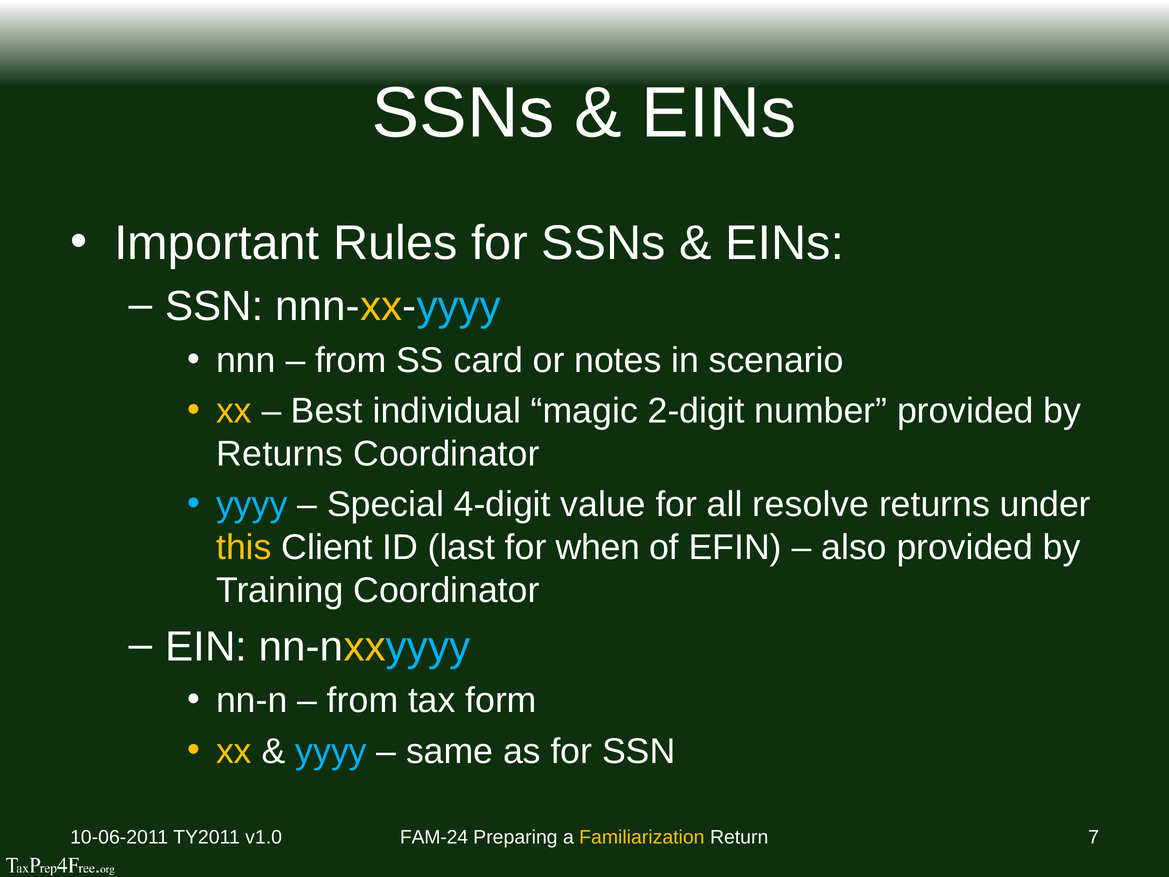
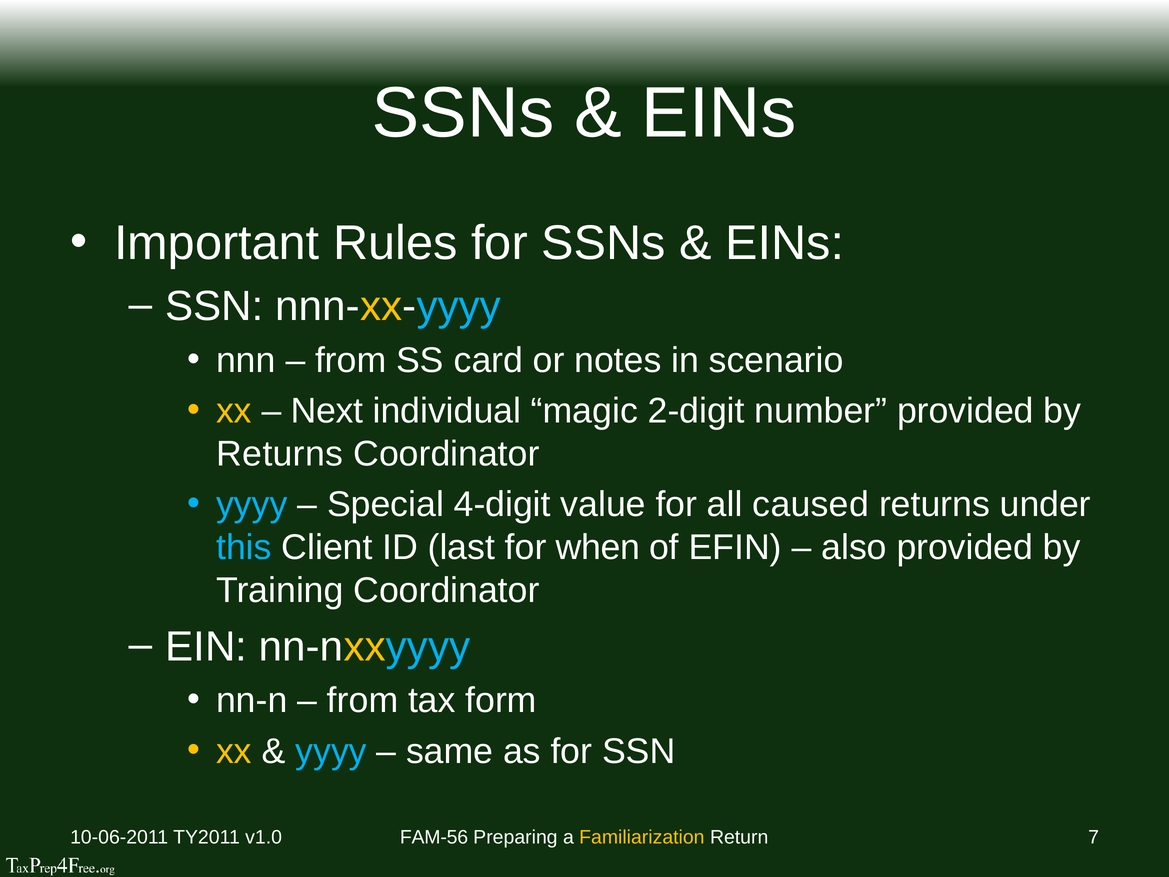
Best: Best -> Next (327, 411)
resolve: resolve -> caused (811, 504)
this colour: yellow -> light blue (244, 547)
FAM-24: FAM-24 -> FAM-56 (434, 837)
